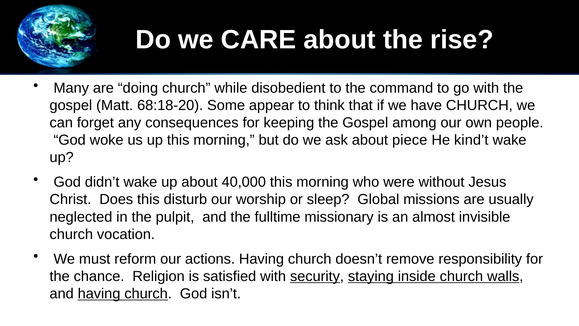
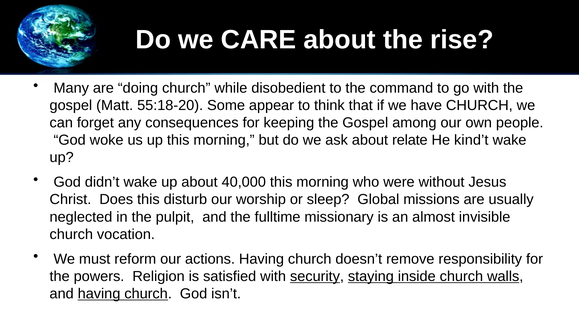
68:18-20: 68:18-20 -> 55:18-20 (170, 105)
piece: piece -> relate (410, 140)
chance: chance -> powers (99, 276)
